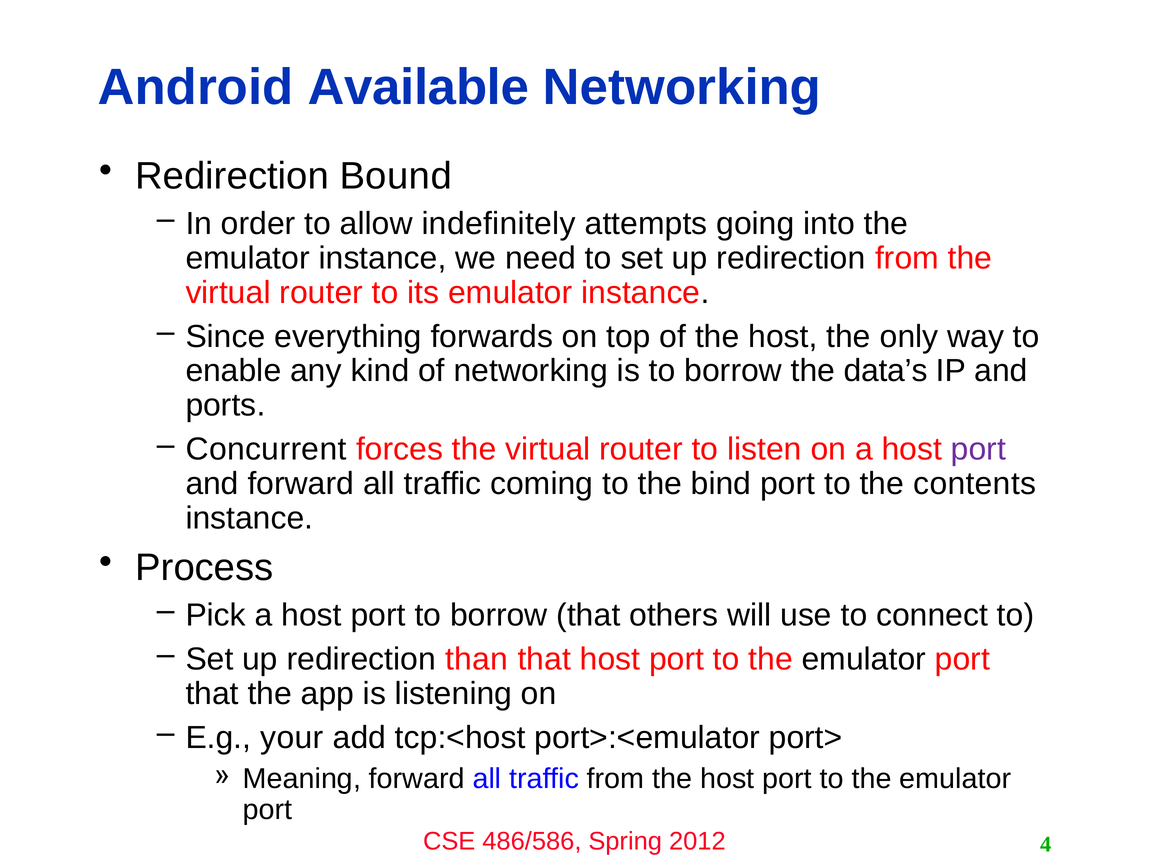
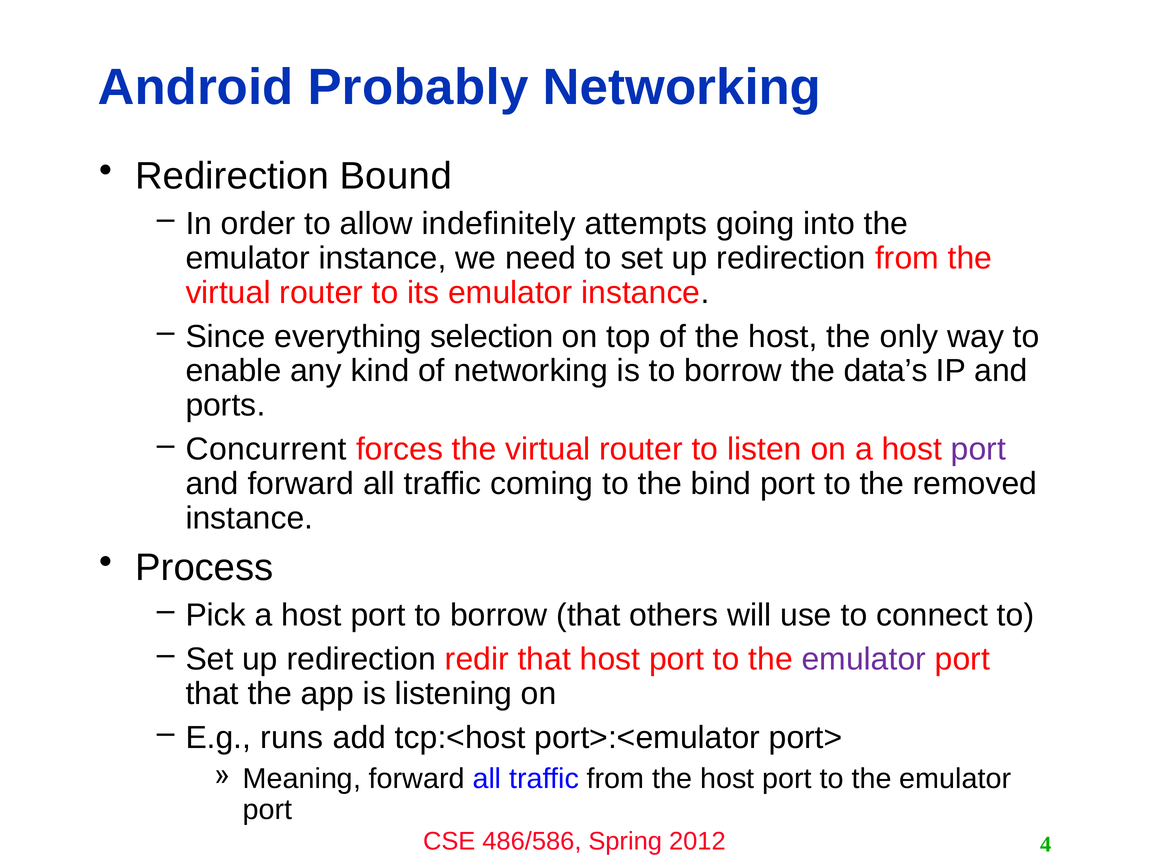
Available: Available -> Probably (418, 87)
forwards: forwards -> selection (492, 337)
contents: contents -> removed (975, 484)
than: than -> redir (477, 660)
emulator colour: black -> purple (864, 660)
your: your -> runs (292, 738)
